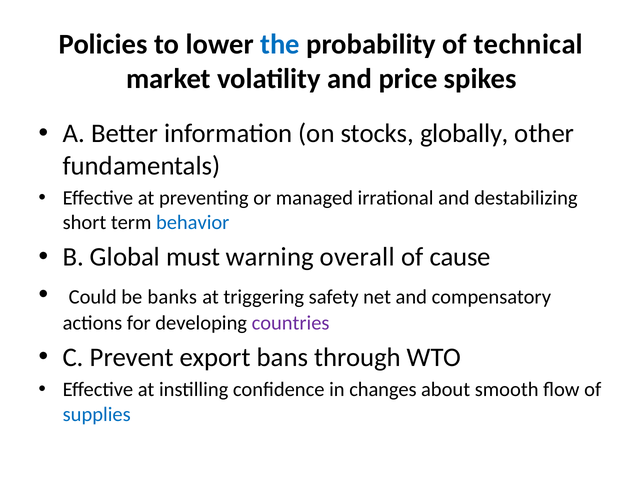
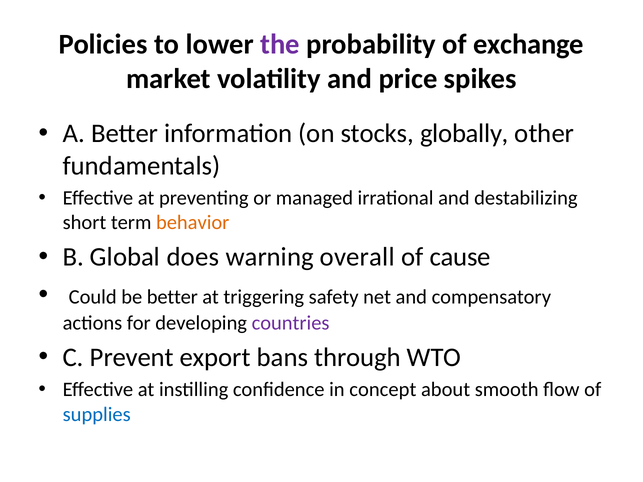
the colour: blue -> purple (280, 44)
technical: technical -> exchange (529, 44)
behavior colour: blue -> orange (193, 223)
must: must -> does (193, 257)
be banks: banks -> better (172, 297)
changes: changes -> concept (383, 390)
